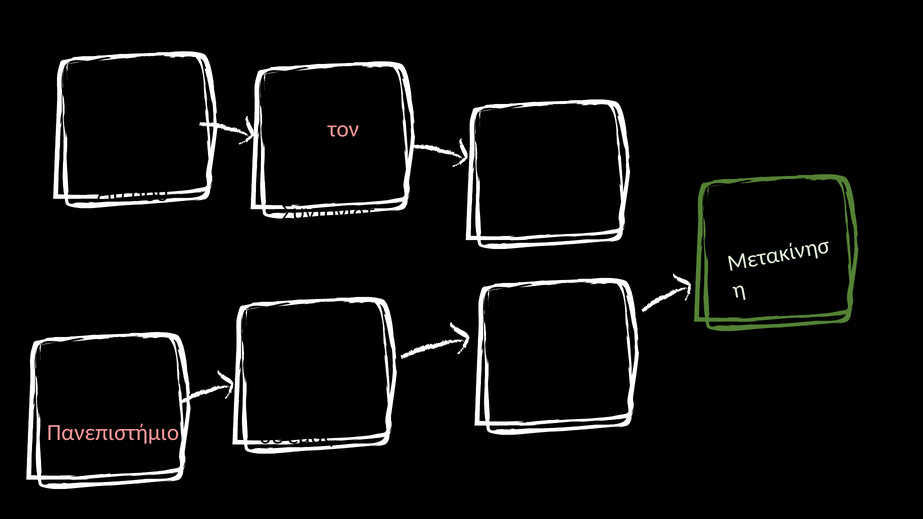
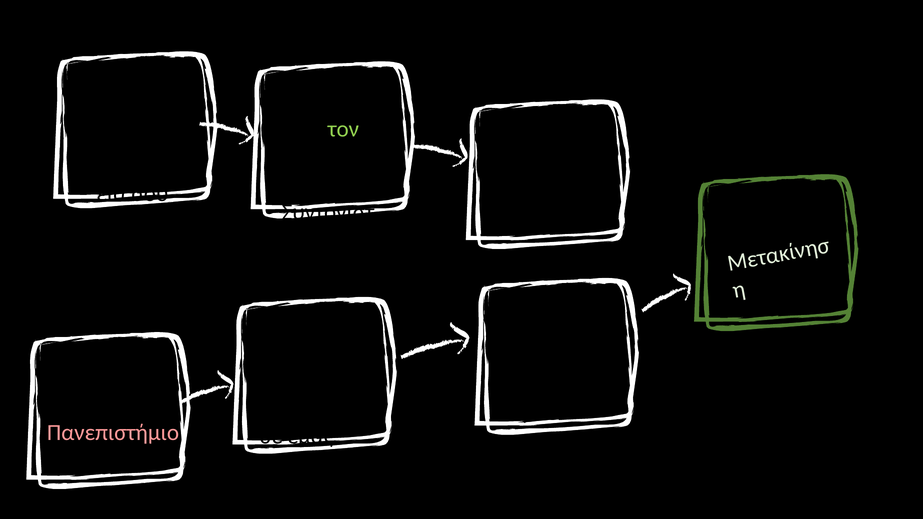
τον colour: pink -> light green (343, 129)
